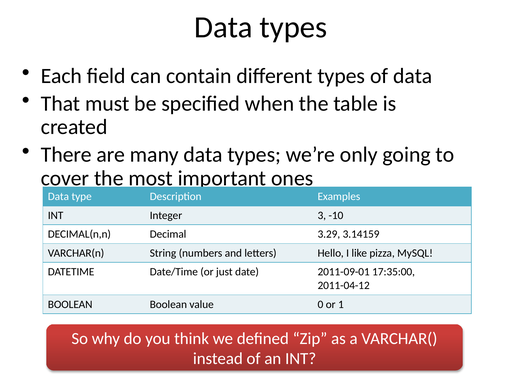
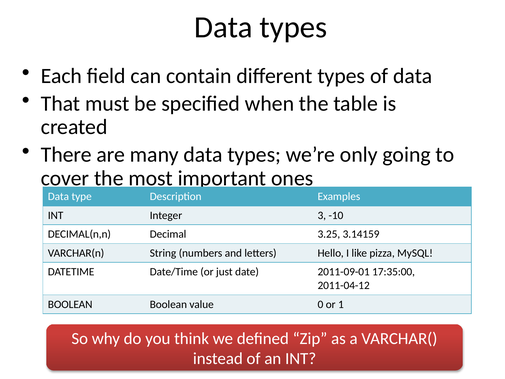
3.29: 3.29 -> 3.25 (329, 234)
